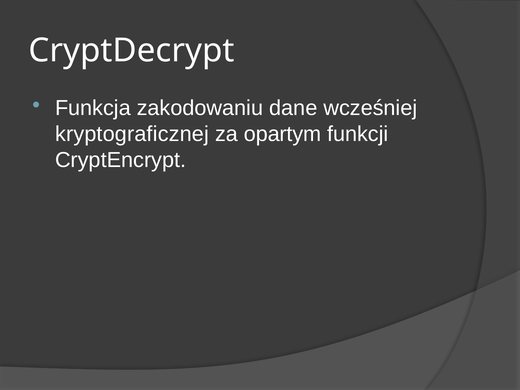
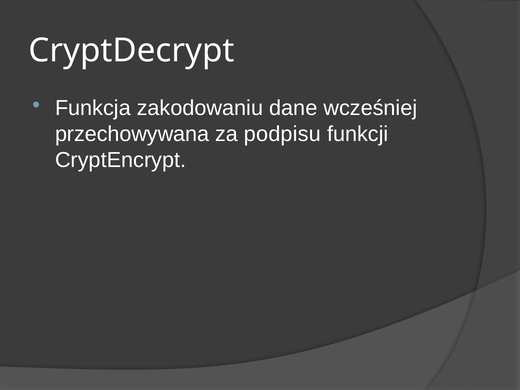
kryptograficznej: kryptograficznej -> przechowywana (132, 134)
opartym: opartym -> podpisu (282, 134)
